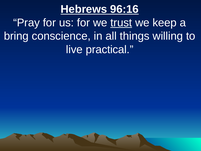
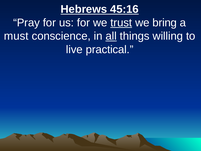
96:16: 96:16 -> 45:16 (124, 9)
keep: keep -> bring (165, 23)
bring: bring -> must (16, 36)
all underline: none -> present (111, 36)
